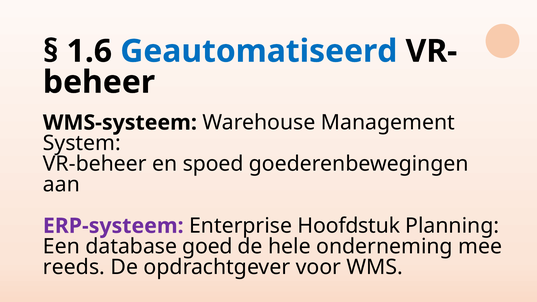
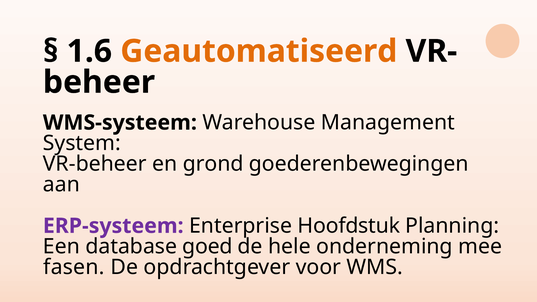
Geautomatiseerd colour: blue -> orange (259, 51)
spoed: spoed -> grond (213, 164)
reeds: reeds -> fasen (74, 267)
